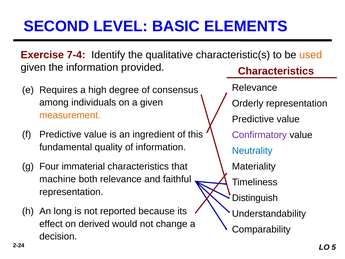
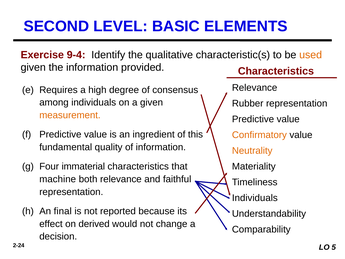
7-4: 7-4 -> 9-4 (76, 55)
Orderly: Orderly -> Rubber (248, 103)
Confirmatory colour: purple -> orange (259, 135)
Neutrality colour: blue -> orange (252, 151)
Distinguish: Distinguish -> Individuals (255, 198)
long: long -> final (63, 211)
